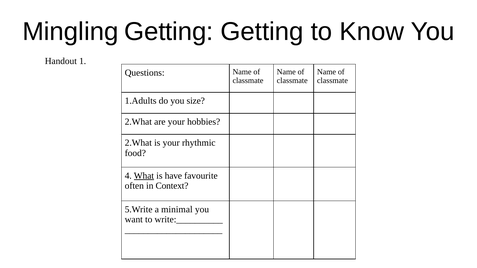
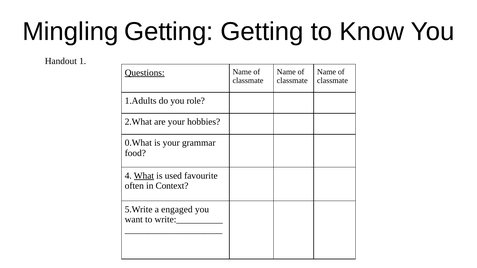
Questions underline: none -> present (145, 73)
size: size -> role (196, 101)
2.What: 2.What -> 0.What (138, 143)
rhythmic: rhythmic -> grammar (199, 143)
have: have -> used (173, 176)
minimal: minimal -> engaged (177, 210)
